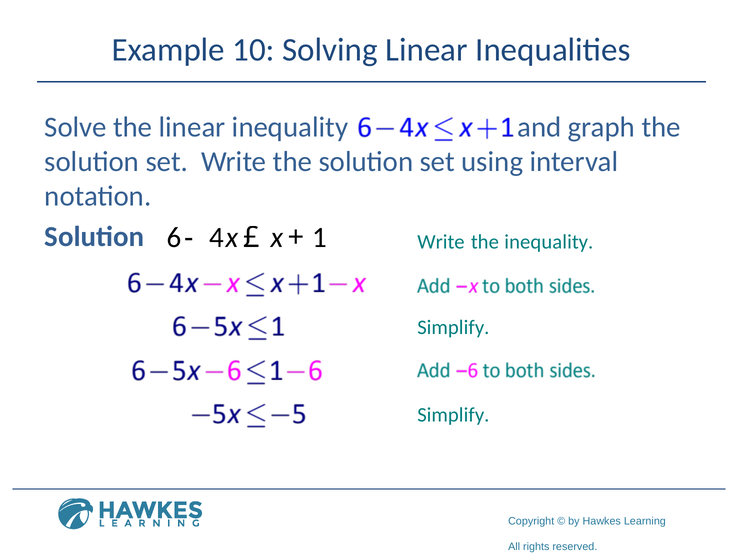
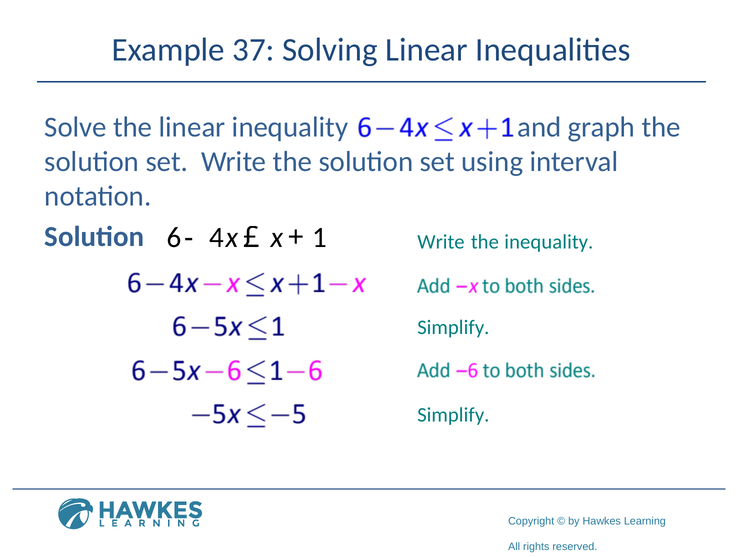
10: 10 -> 37 (254, 50)
